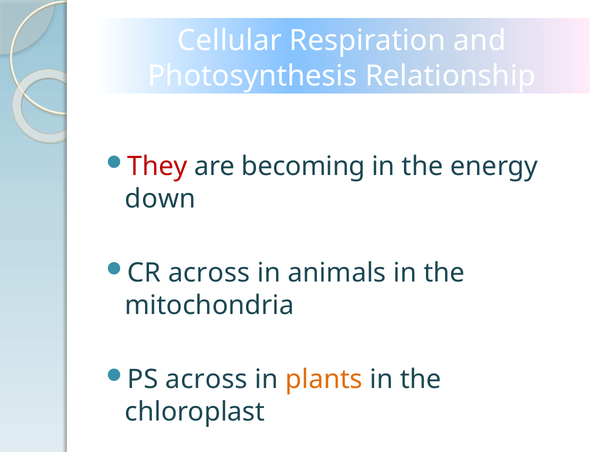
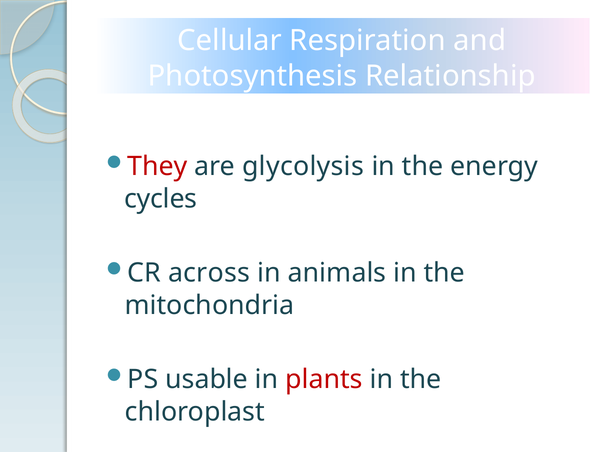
becoming: becoming -> glycolysis (303, 167)
down: down -> cycles (161, 199)
PS across: across -> usable (207, 380)
plants colour: orange -> red (324, 380)
